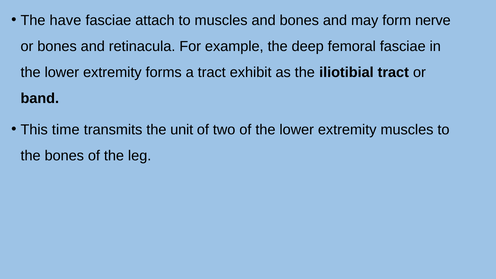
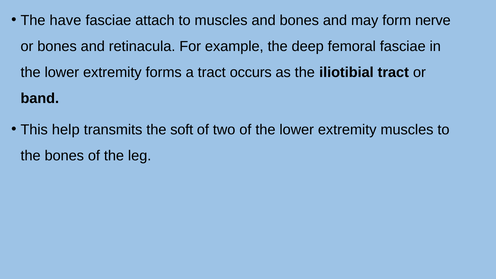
exhibit: exhibit -> occurs (251, 72)
time: time -> help (66, 130)
unit: unit -> soft (182, 130)
